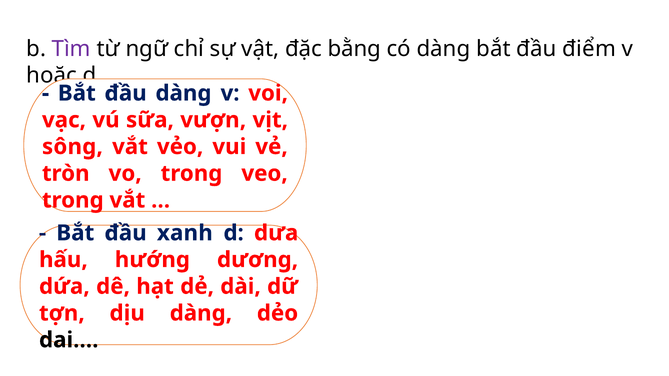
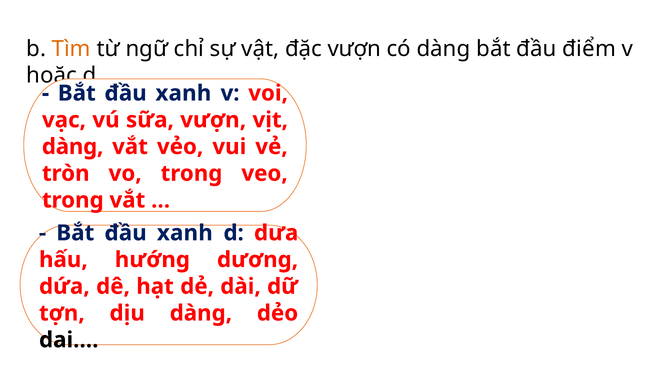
Tìm colour: purple -> orange (71, 49)
đặc bằng: bằng -> vượn (354, 49)
dàng: dàng -> xanh (183, 93)
sông: sông -> dàng (73, 147)
